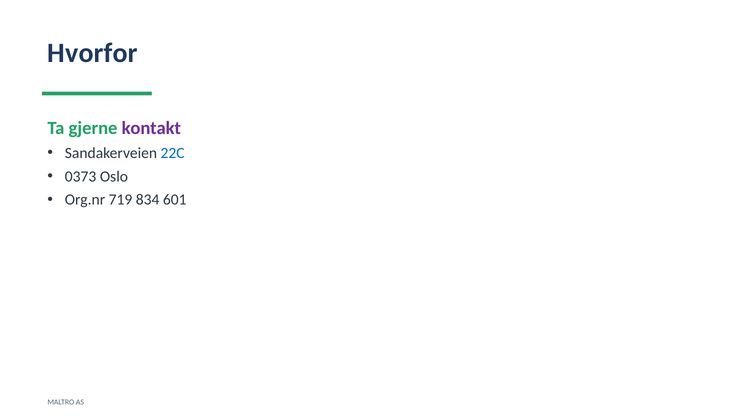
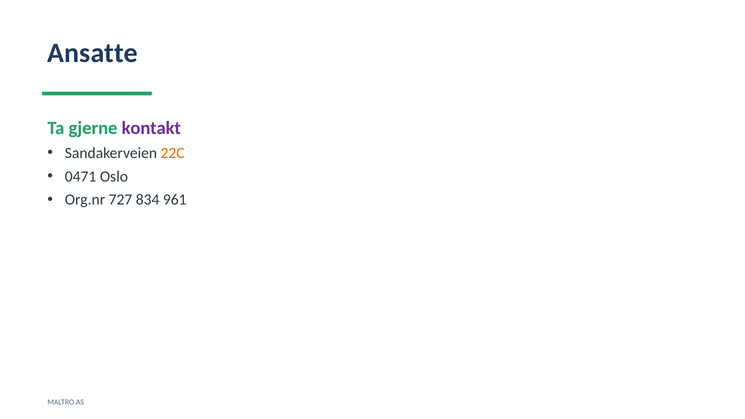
Hvorfor: Hvorfor -> Ansatte (93, 53)
22C colour: blue -> orange (173, 153)
0373: 0373 -> 0471 (81, 176)
719: 719 -> 727 (120, 200)
601: 601 -> 961 (175, 200)
